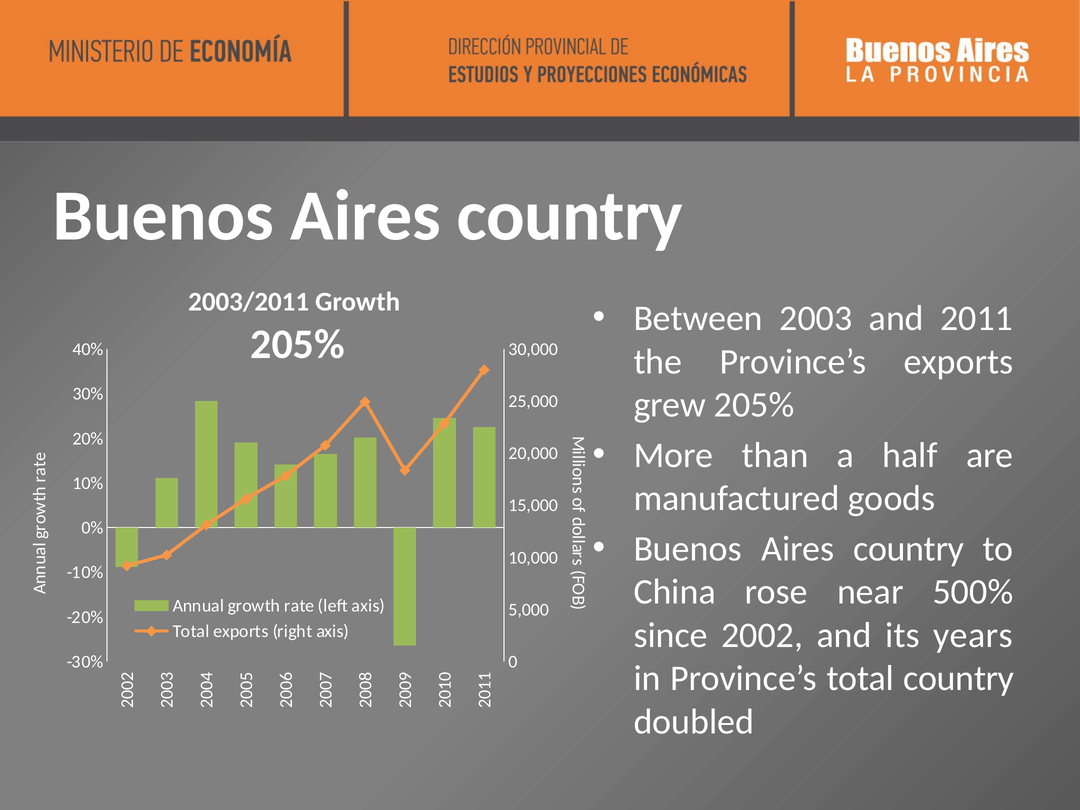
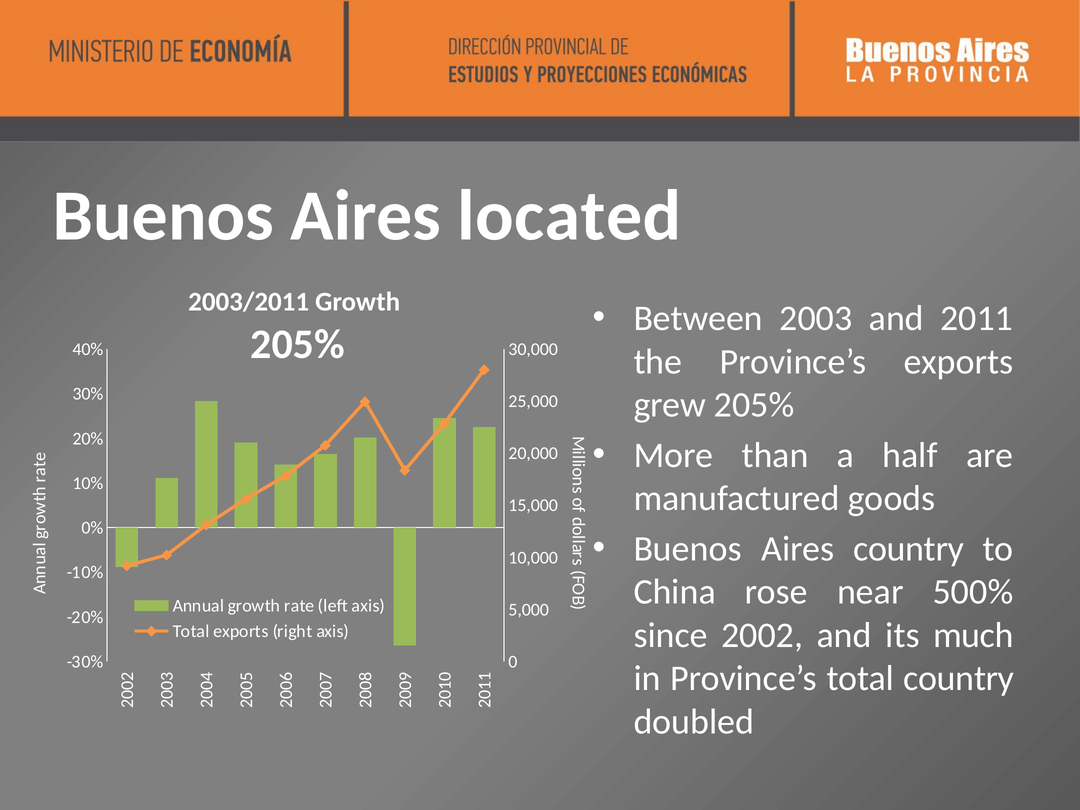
country: country -> located (569, 216)
years: years -> much (973, 635)
